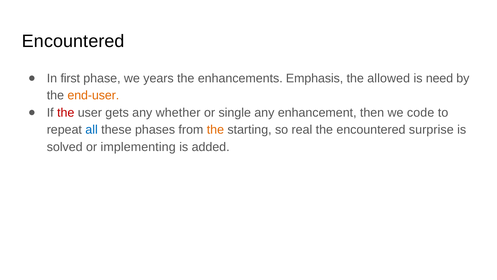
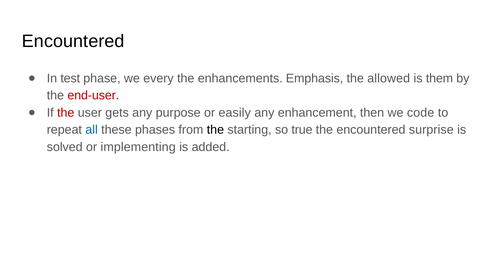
first: first -> test (70, 78)
years: years -> every (158, 78)
need: need -> them (439, 78)
end-user colour: orange -> red (93, 95)
whether: whether -> purpose (178, 112)
single: single -> easily (235, 112)
the colour: orange -> black (215, 130)
real: real -> true (302, 130)
